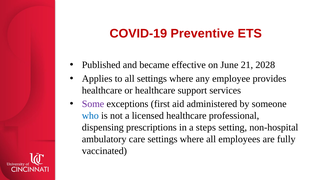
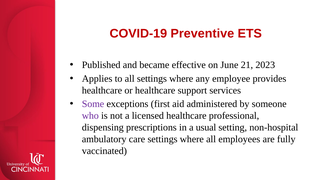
2028: 2028 -> 2023 (265, 65)
who colour: blue -> purple (90, 116)
steps: steps -> usual (206, 128)
